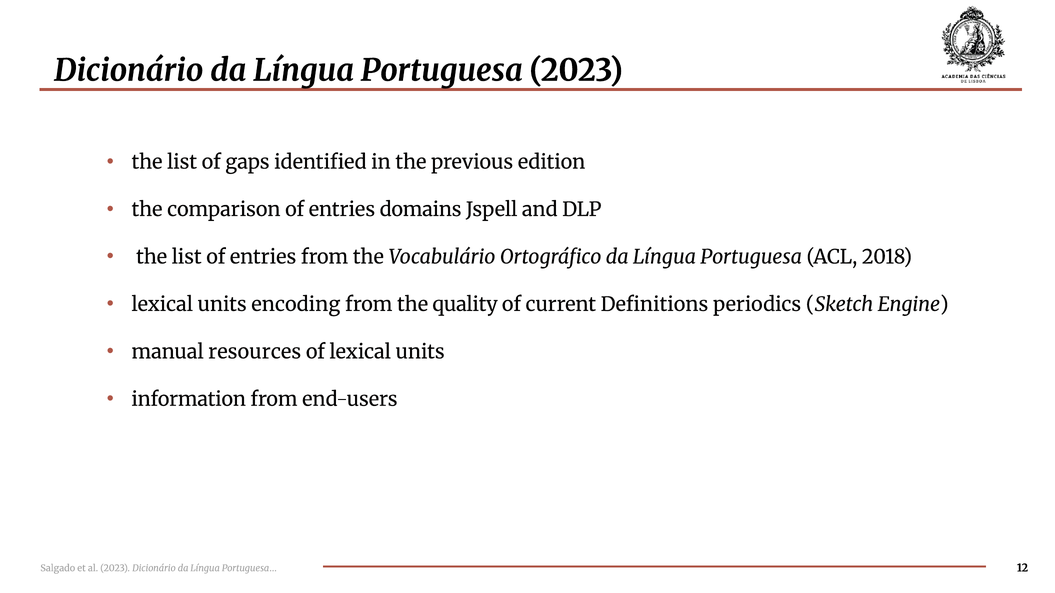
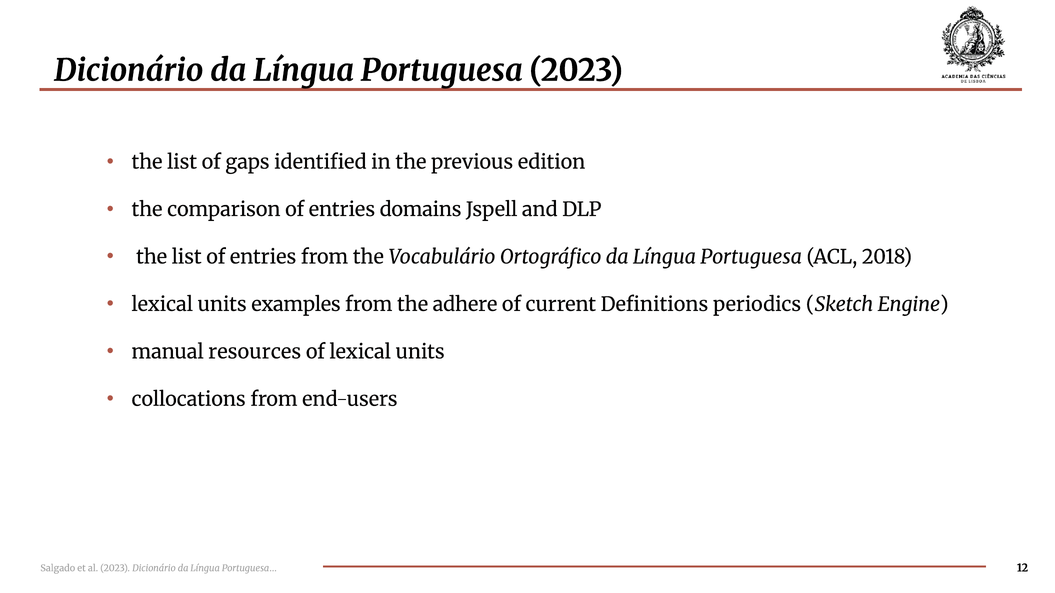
encoding: encoding -> examples (296, 305)
quality: quality -> adhere (465, 305)
information: information -> collocations (189, 400)
